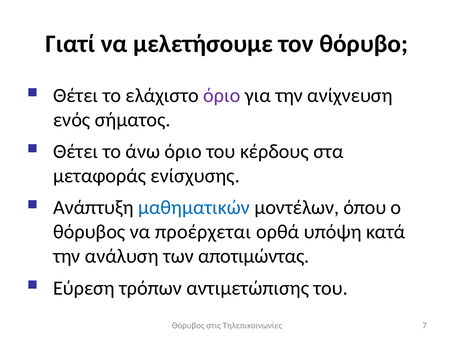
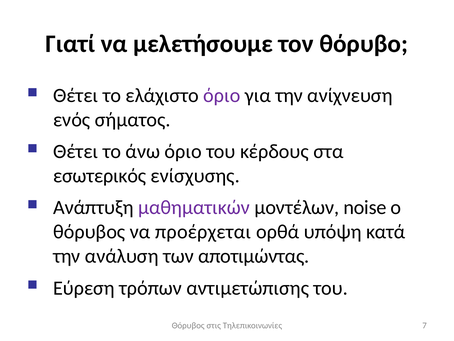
μεταφοράς: μεταφοράς -> εσωτερικός (100, 176)
μαθηματικών colour: blue -> purple (194, 207)
όπου: όπου -> noise (365, 207)
